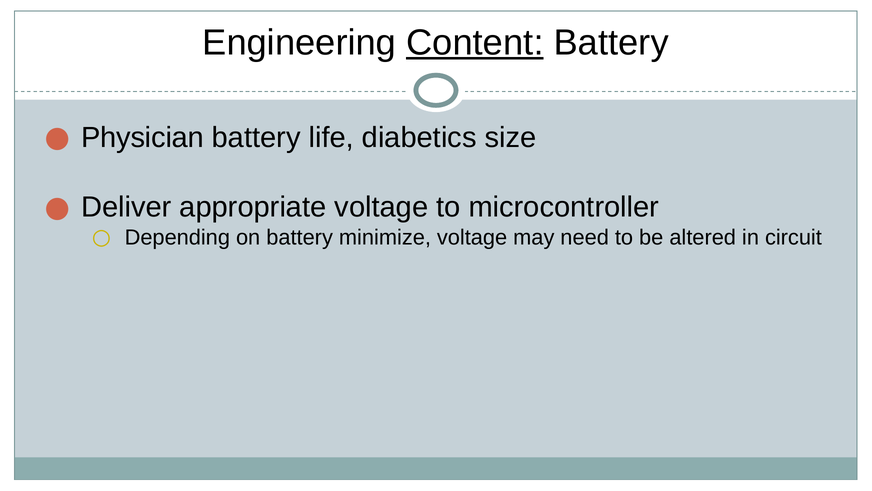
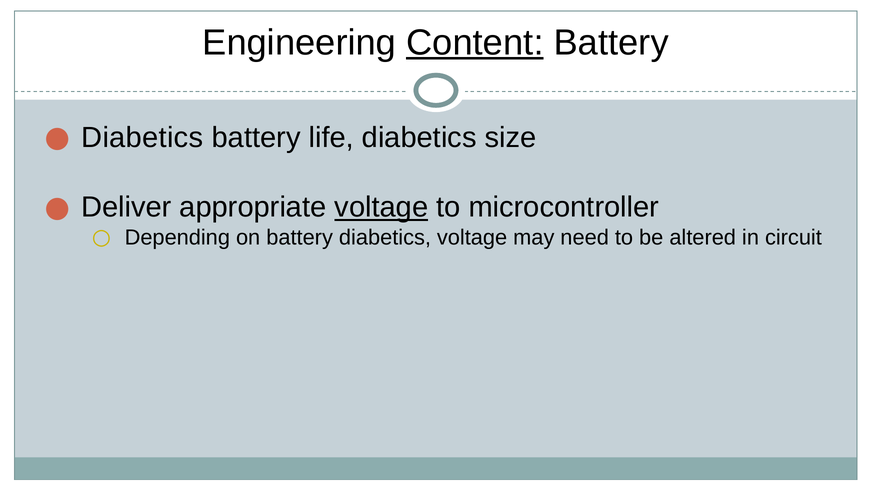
Physician: Physician -> Diabetics (142, 137)
voltage underline: none -> present (381, 207)
battery minimize: minimize -> diabetics (385, 237)
